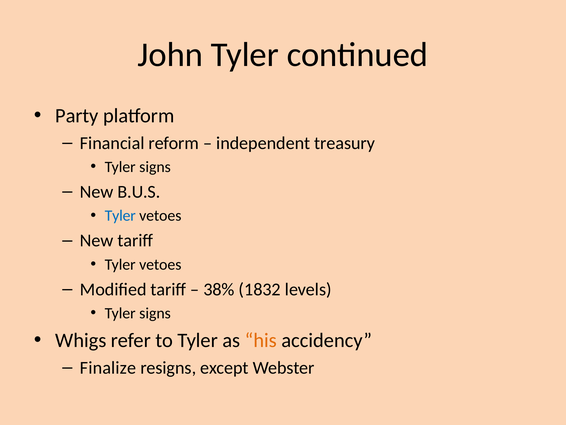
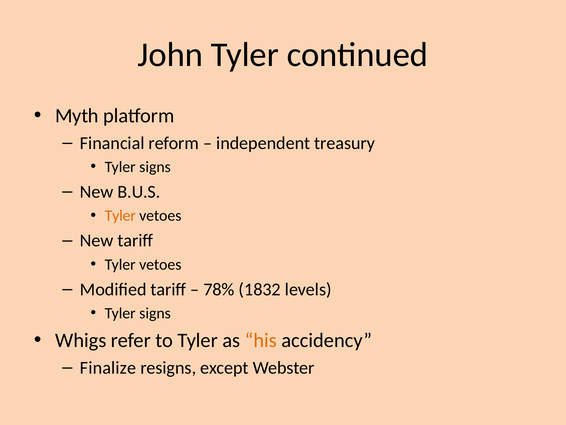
Party: Party -> Myth (77, 116)
Tyler colour: blue -> orange (120, 216)
38%: 38% -> 78% (219, 289)
